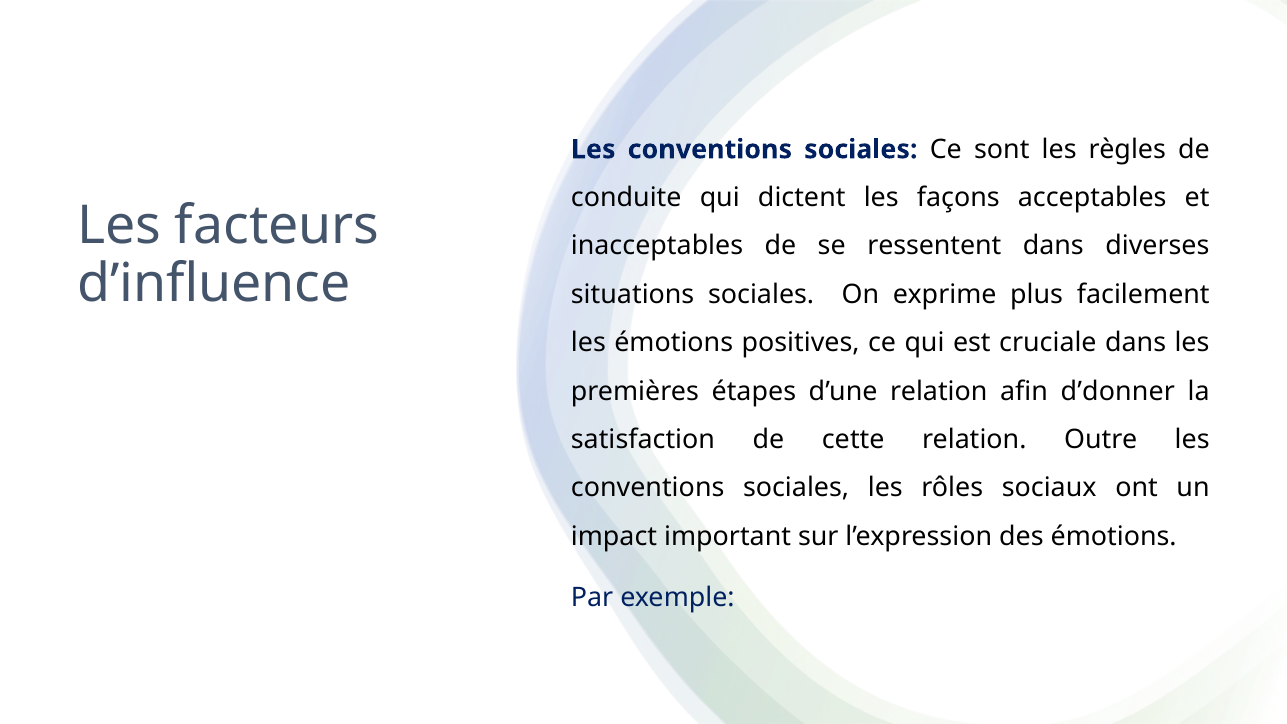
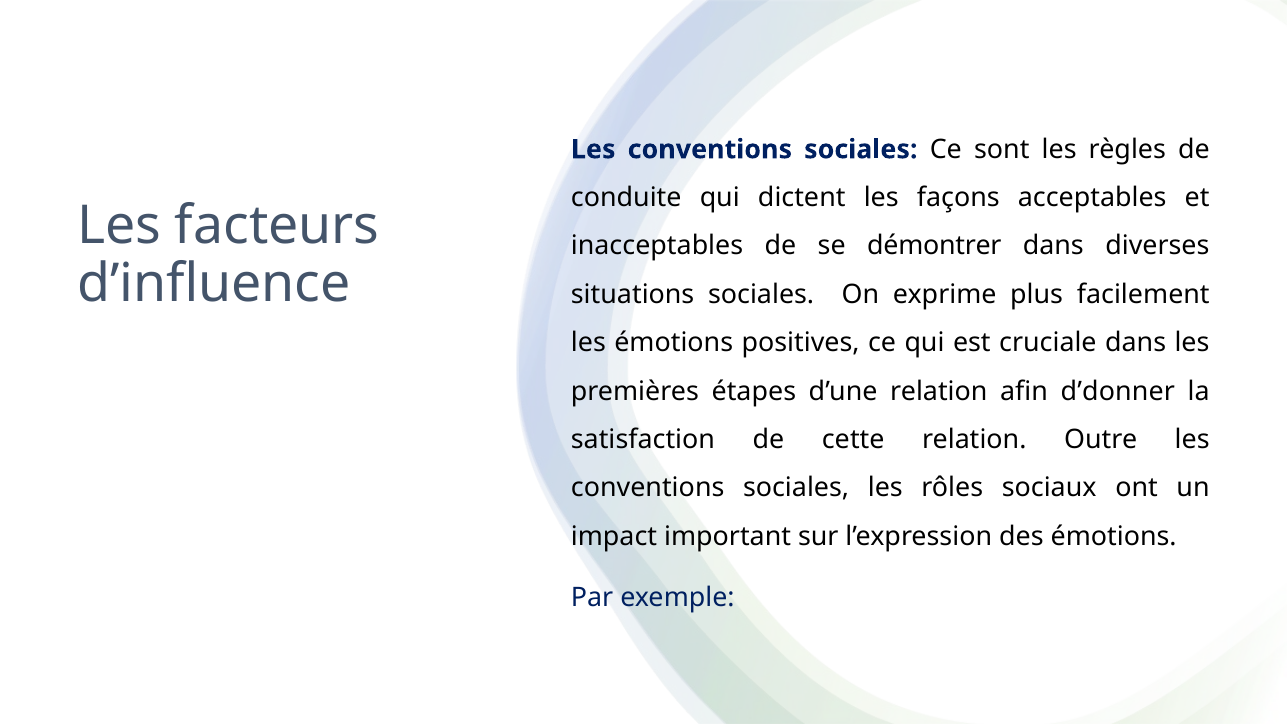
ressentent: ressentent -> démontrer (934, 246)
